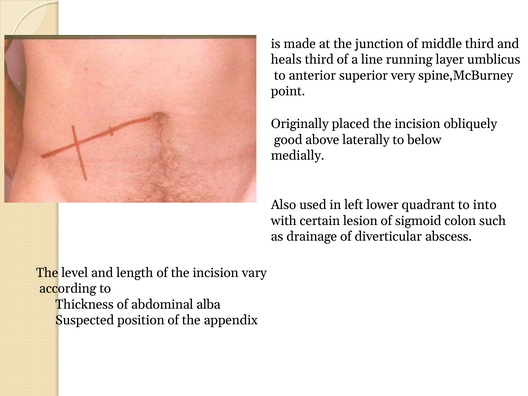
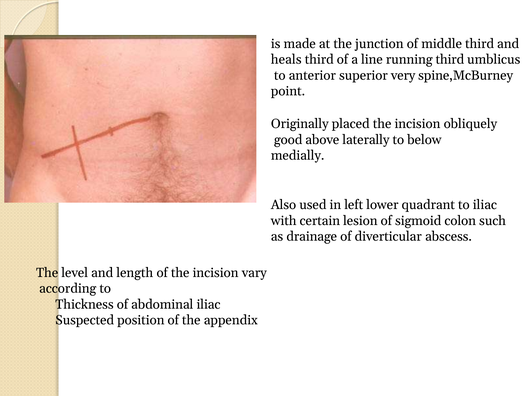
running layer: layer -> third (450, 60)
to into: into -> iliac (485, 205)
abdominal alba: alba -> iliac (208, 304)
